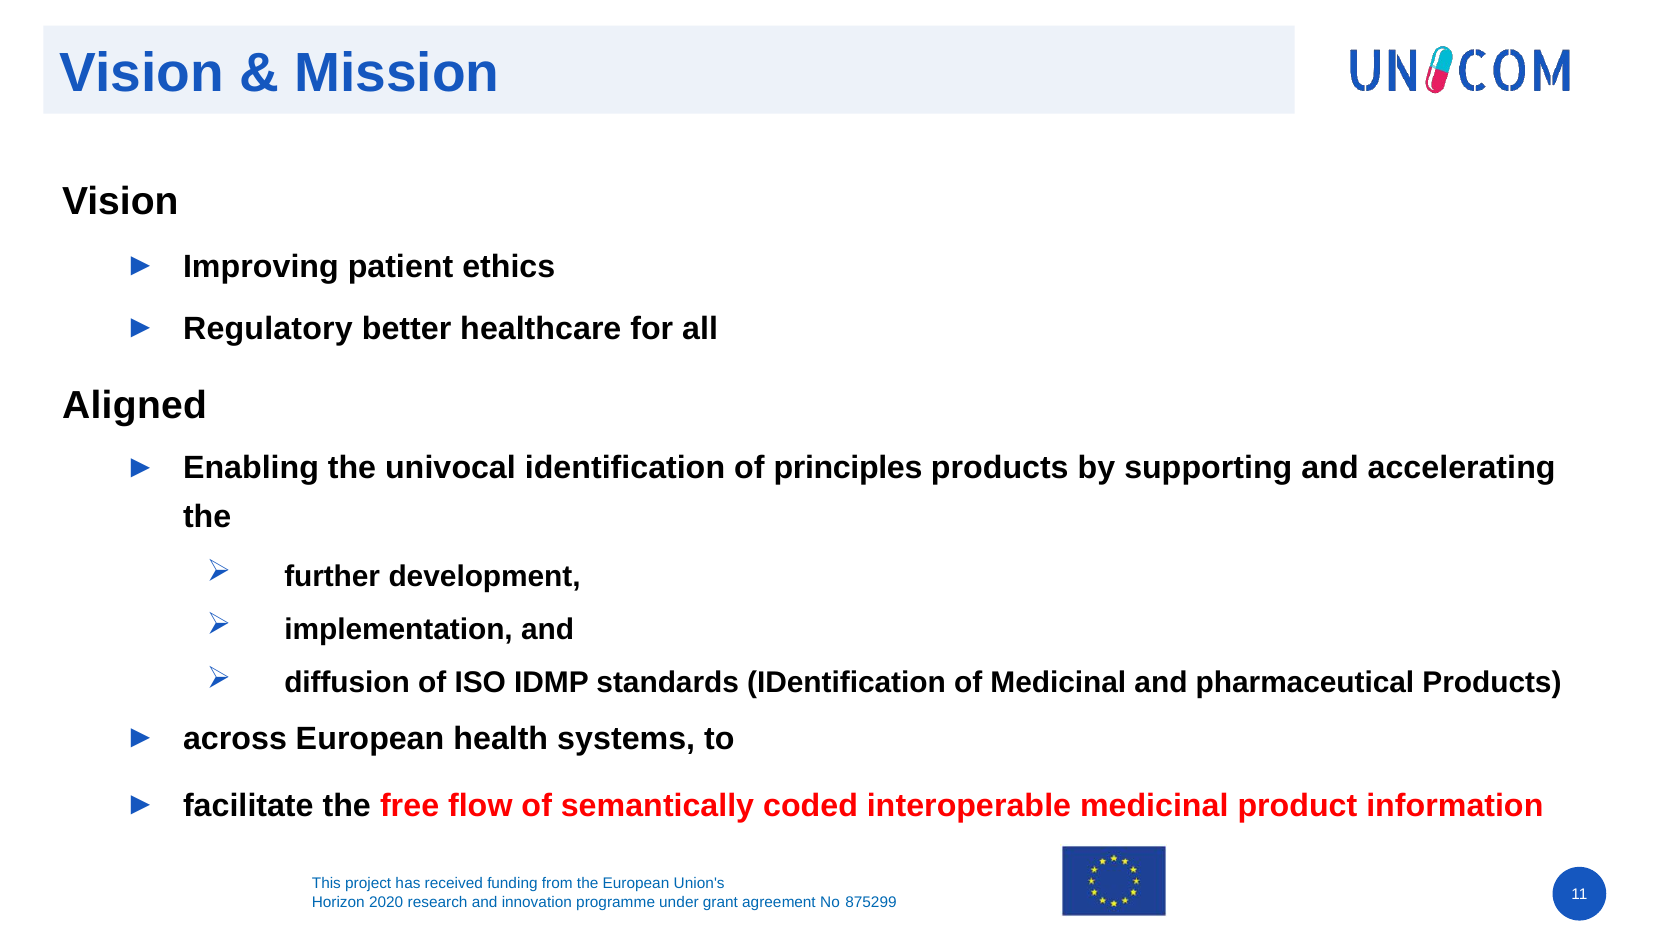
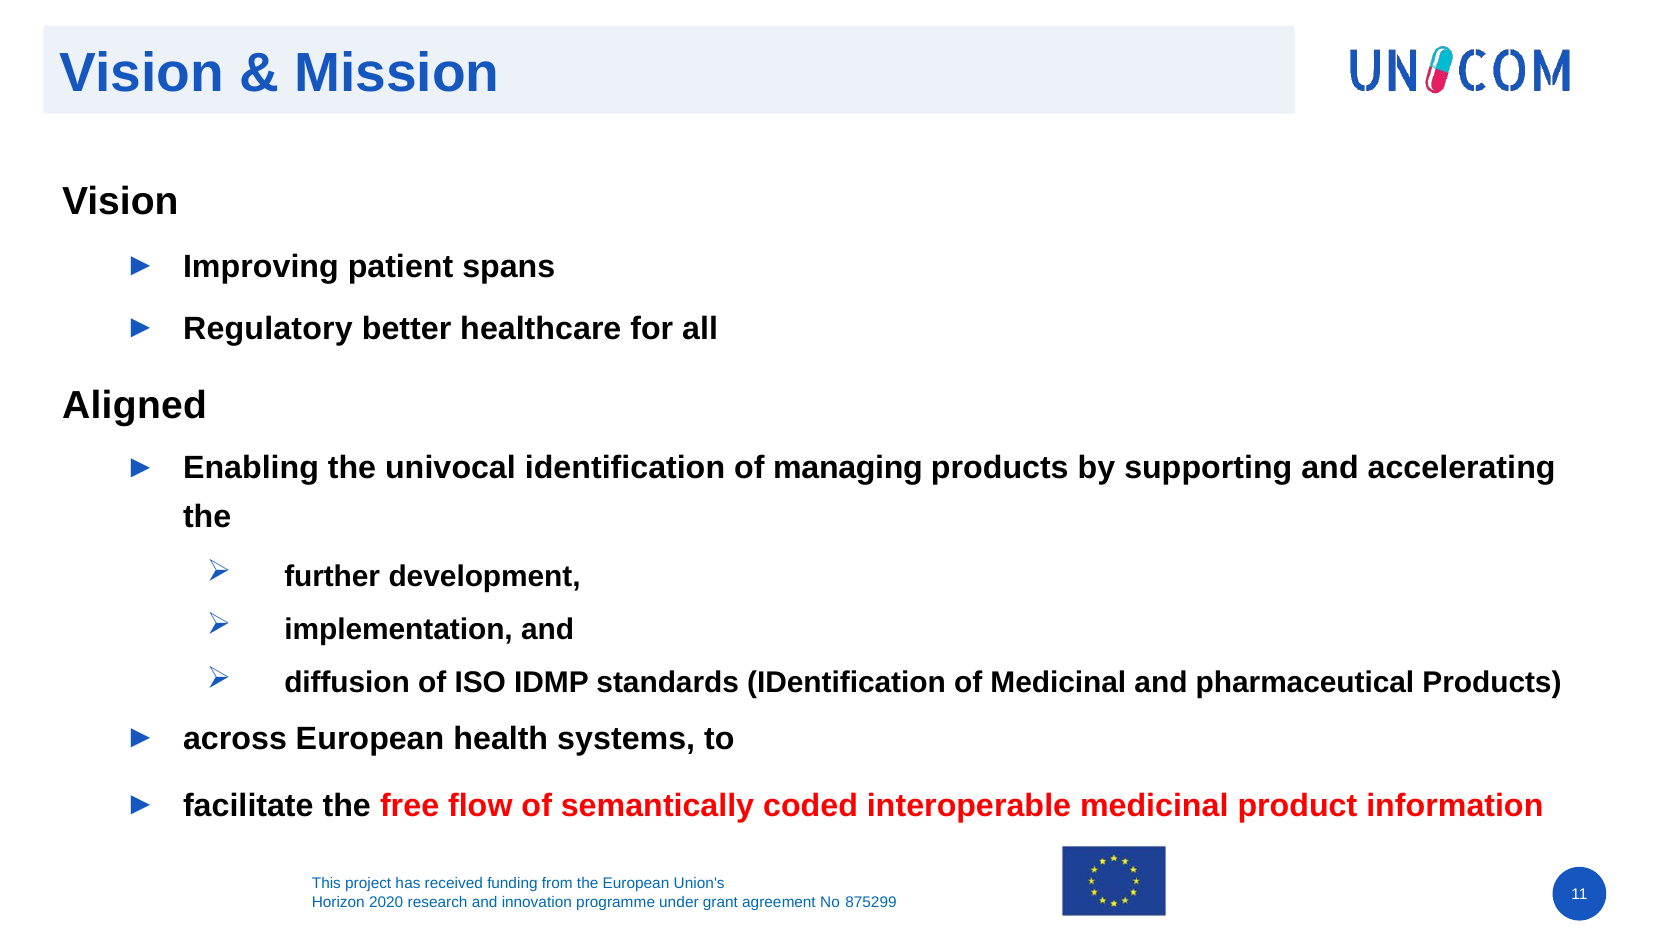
ethics: ethics -> spans (509, 267)
principles: principles -> managing (848, 468)
